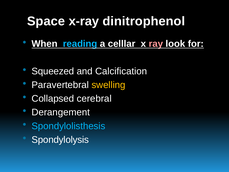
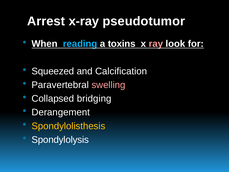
Space: Space -> Arrest (46, 21)
dinitrophenol: dinitrophenol -> pseudotumor (144, 21)
celllar: celllar -> toxins (122, 44)
swelling colour: yellow -> pink (108, 85)
cerebral: cerebral -> bridging (94, 98)
Spondylolisthesis colour: light blue -> yellow (68, 126)
